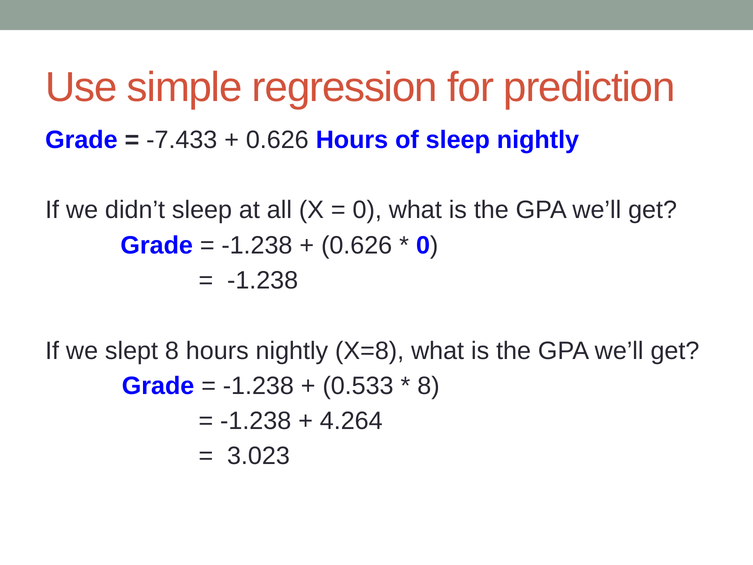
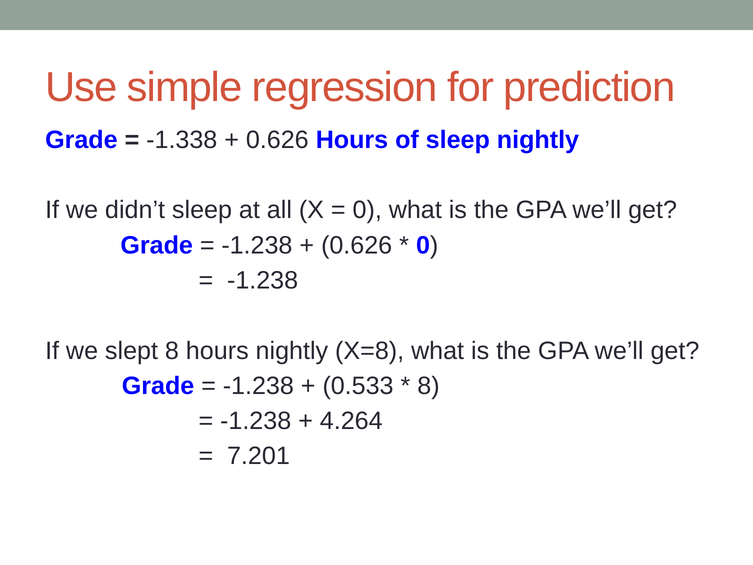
-7.433: -7.433 -> -1.338 (182, 140)
3.023: 3.023 -> 7.201 (258, 456)
